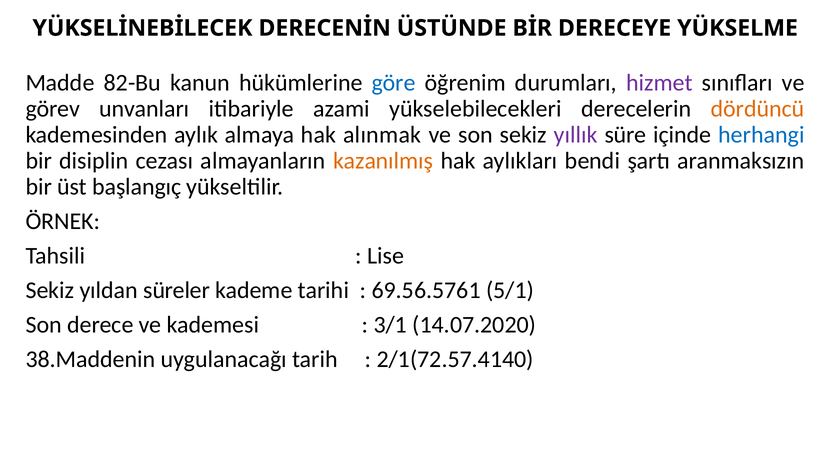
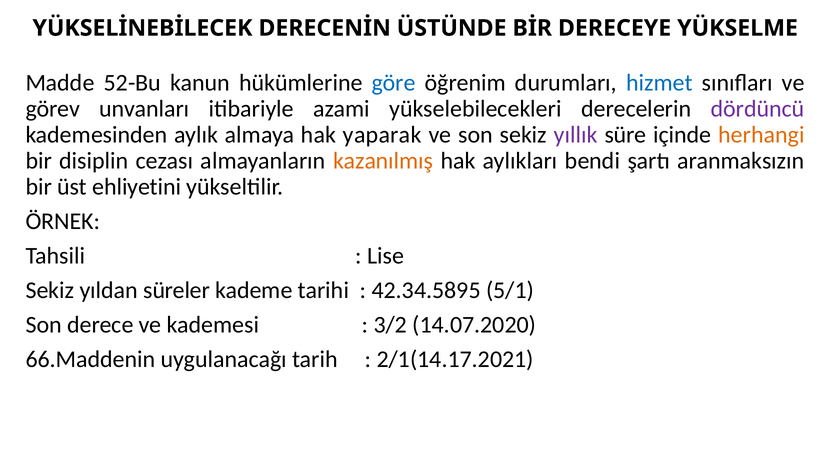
82-Bu: 82-Bu -> 52-Bu (132, 83)
hizmet colour: purple -> blue (659, 83)
dördüncü colour: orange -> purple (758, 109)
alınmak: alınmak -> yaparak (382, 135)
herhangi colour: blue -> orange (761, 135)
başlangıç: başlangıç -> ehliyetini (137, 186)
69.56.5761: 69.56.5761 -> 42.34.5895 (426, 290)
3/1: 3/1 -> 3/2 (390, 324)
38.Maddenin: 38.Maddenin -> 66.Maddenin (90, 359)
2/1(72.57.4140: 2/1(72.57.4140 -> 2/1(14.17.2021 (455, 359)
